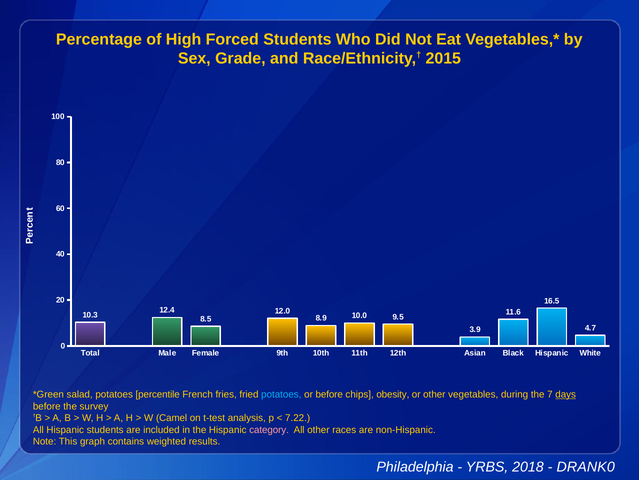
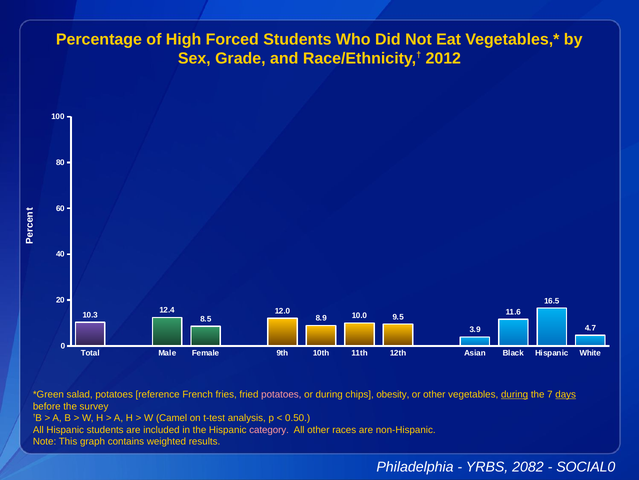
2015: 2015 -> 2012 (443, 59)
percentile: percentile -> reference (158, 394)
potatoes colour: light blue -> pink (281, 394)
or before: before -> during (329, 394)
during underline: none -> present (515, 394)
7.22: 7.22 -> 0.50 (298, 418)
2018: 2018 -> 2082 (528, 467)
DRANK0: DRANK0 -> SOCIAL0 (586, 467)
